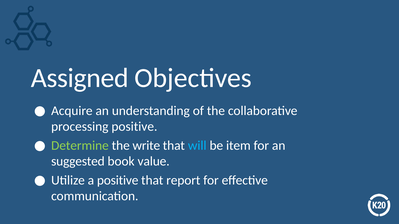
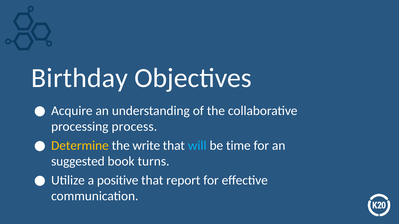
Assigned: Assigned -> Birthday (80, 78)
processing positive: positive -> process (134, 127)
Determine colour: light green -> yellow (80, 146)
item: item -> time (238, 146)
value: value -> turns (154, 162)
